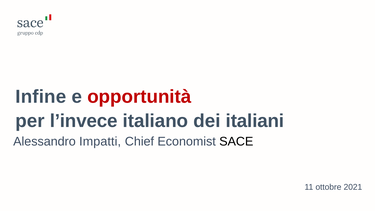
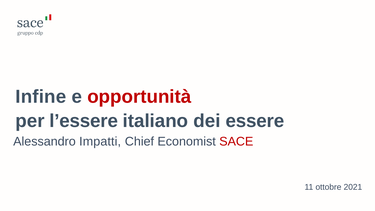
l’invece: l’invece -> l’essere (84, 121)
italiani: italiani -> essere (255, 121)
SACE colour: black -> red (236, 141)
